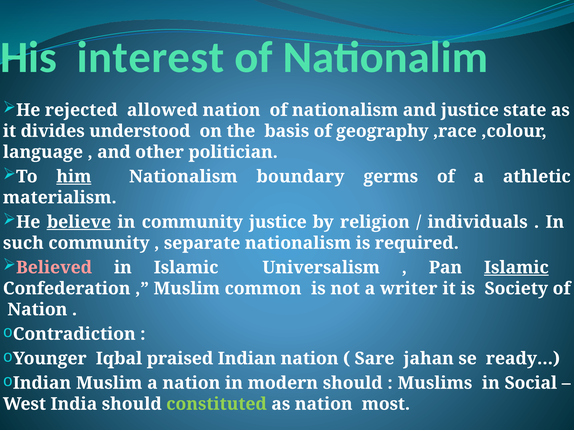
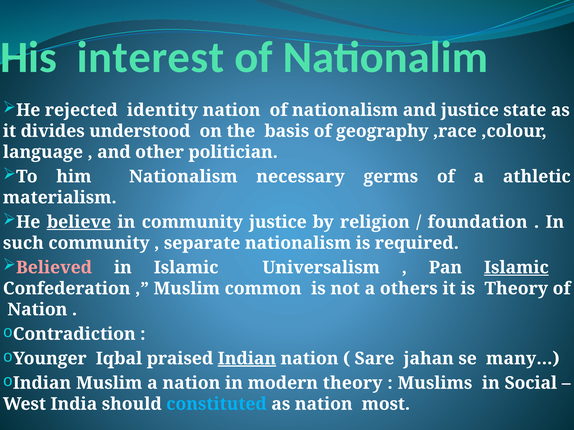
allowed: allowed -> identity (162, 110)
him underline: present -> none (74, 177)
boundary: boundary -> necessary (300, 177)
individuals: individuals -> foundation (478, 222)
writer: writer -> others (409, 289)
is Society: Society -> Theory (516, 289)
Indian underline: none -> present (247, 359)
ready…: ready… -> many… (523, 359)
modern should: should -> theory (353, 383)
constituted colour: light green -> light blue (217, 404)
